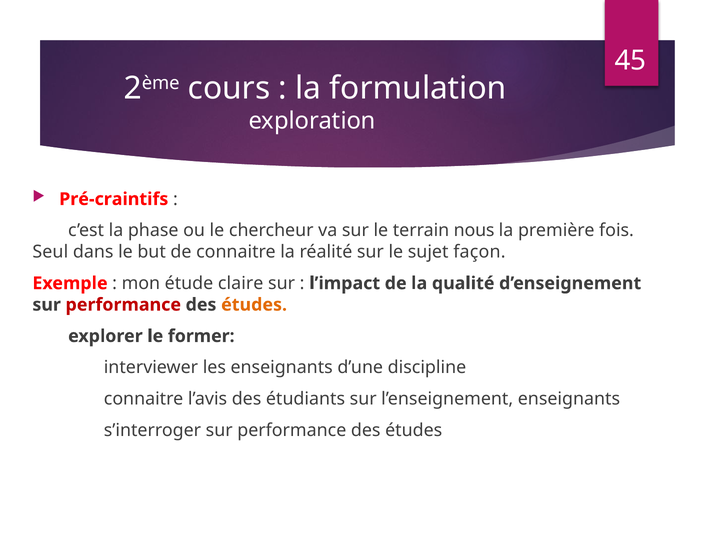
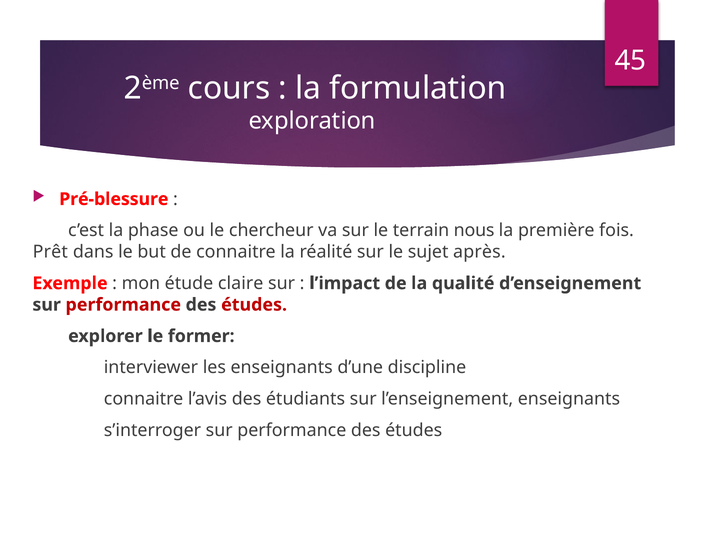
Pré-craintifs: Pré-craintifs -> Pré-blessure (114, 199)
Seul: Seul -> Prêt (50, 252)
façon: façon -> après (479, 252)
études colour: orange -> red (254, 304)
